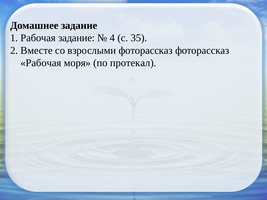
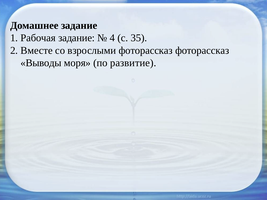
Рабочая: Рабочая -> Выводы (41, 63)
протекал: протекал -> развитие (133, 63)
